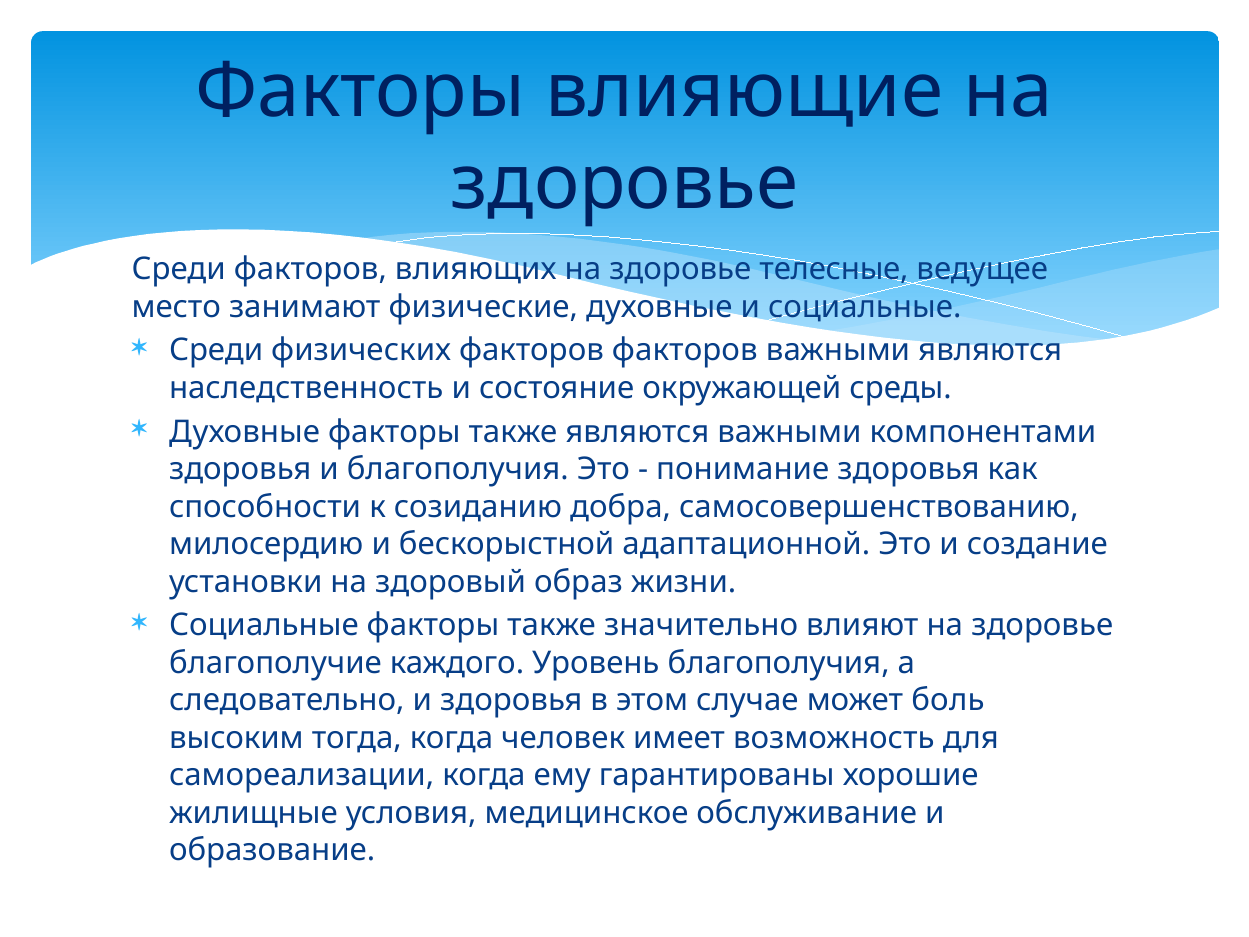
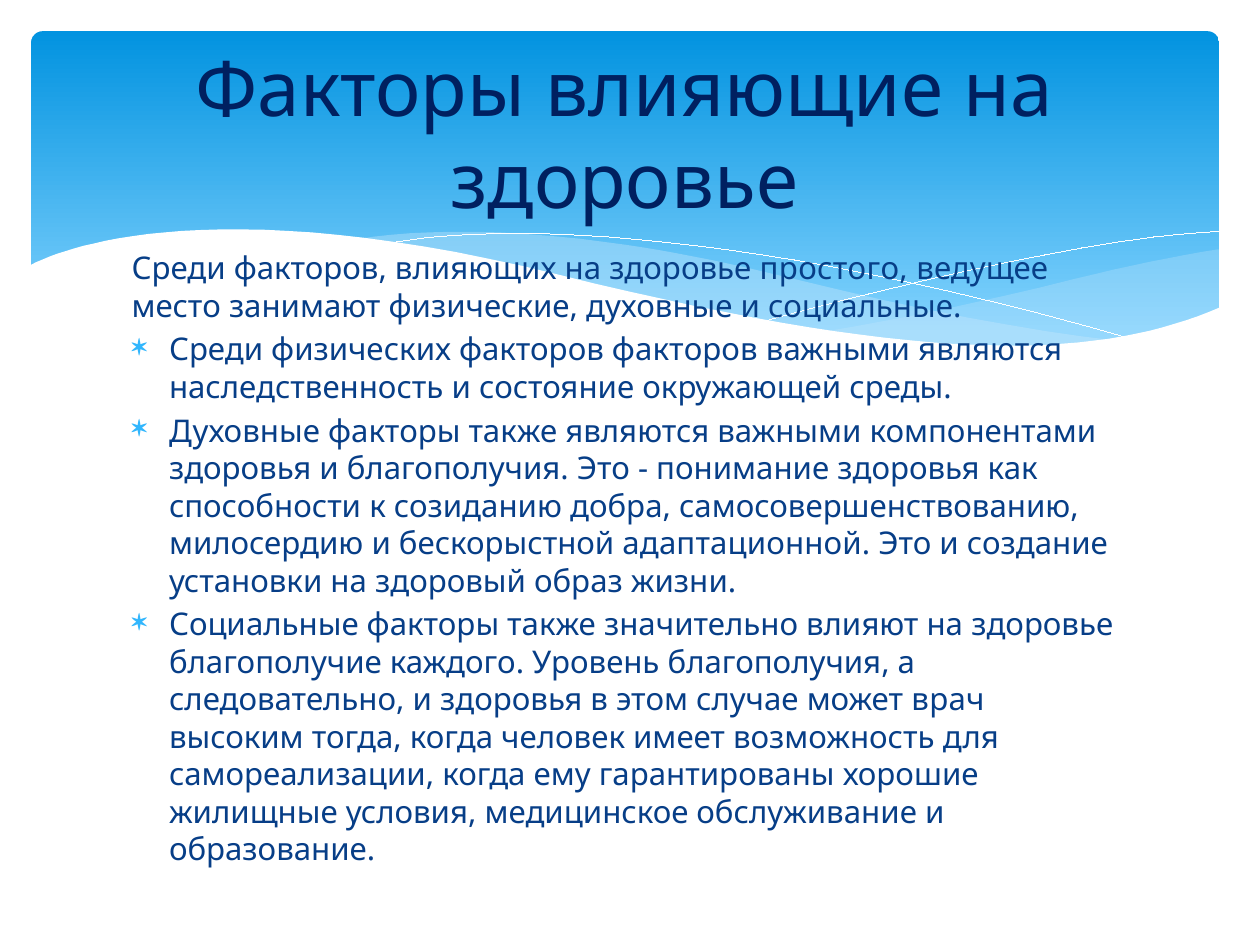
телесные: телесные -> простого (834, 269)
боль: боль -> врач (948, 700)
